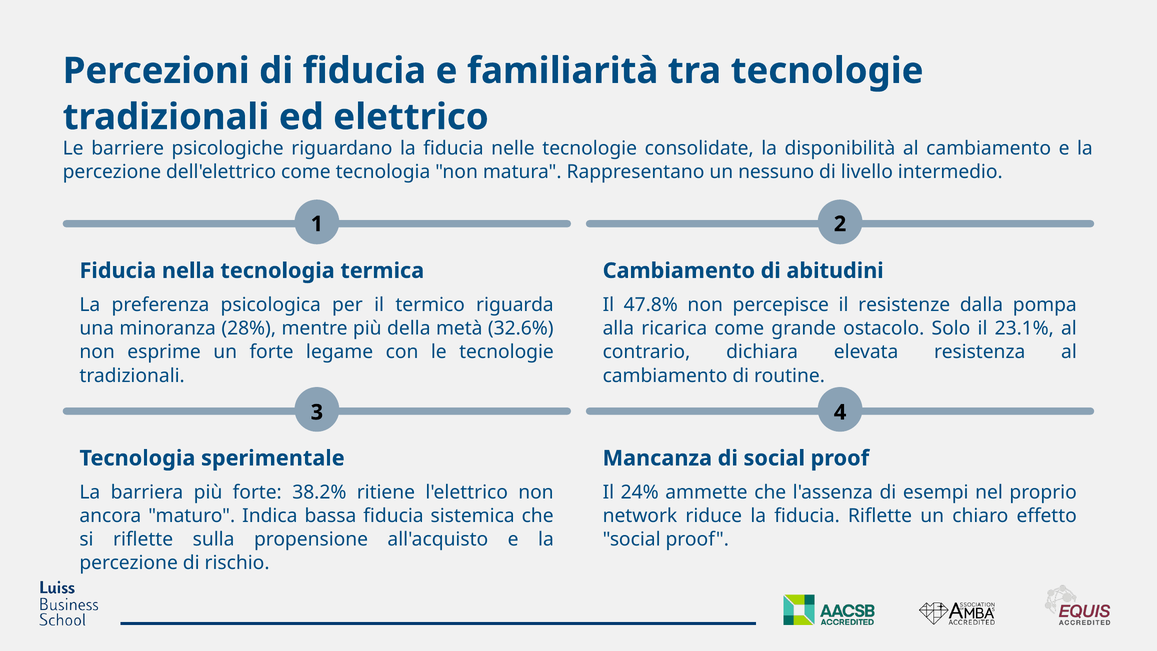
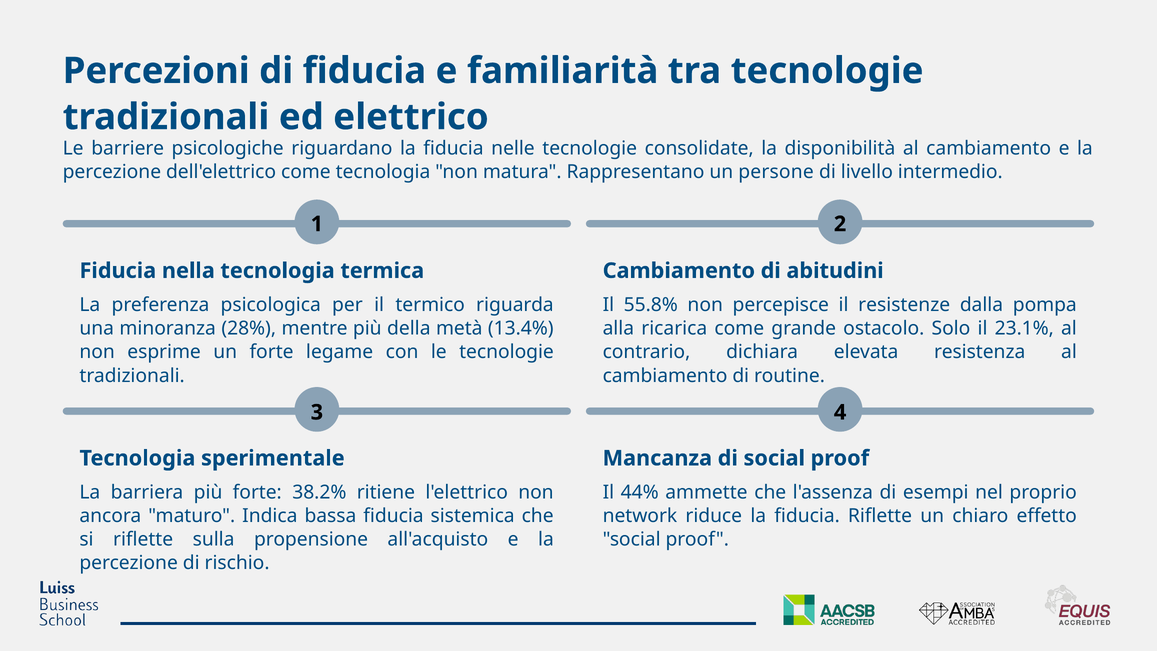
nessuno: nessuno -> persone (776, 172)
47.8%: 47.8% -> 55.8% (651, 305)
32.6%: 32.6% -> 13.4% (521, 328)
24%: 24% -> 44% (640, 492)
